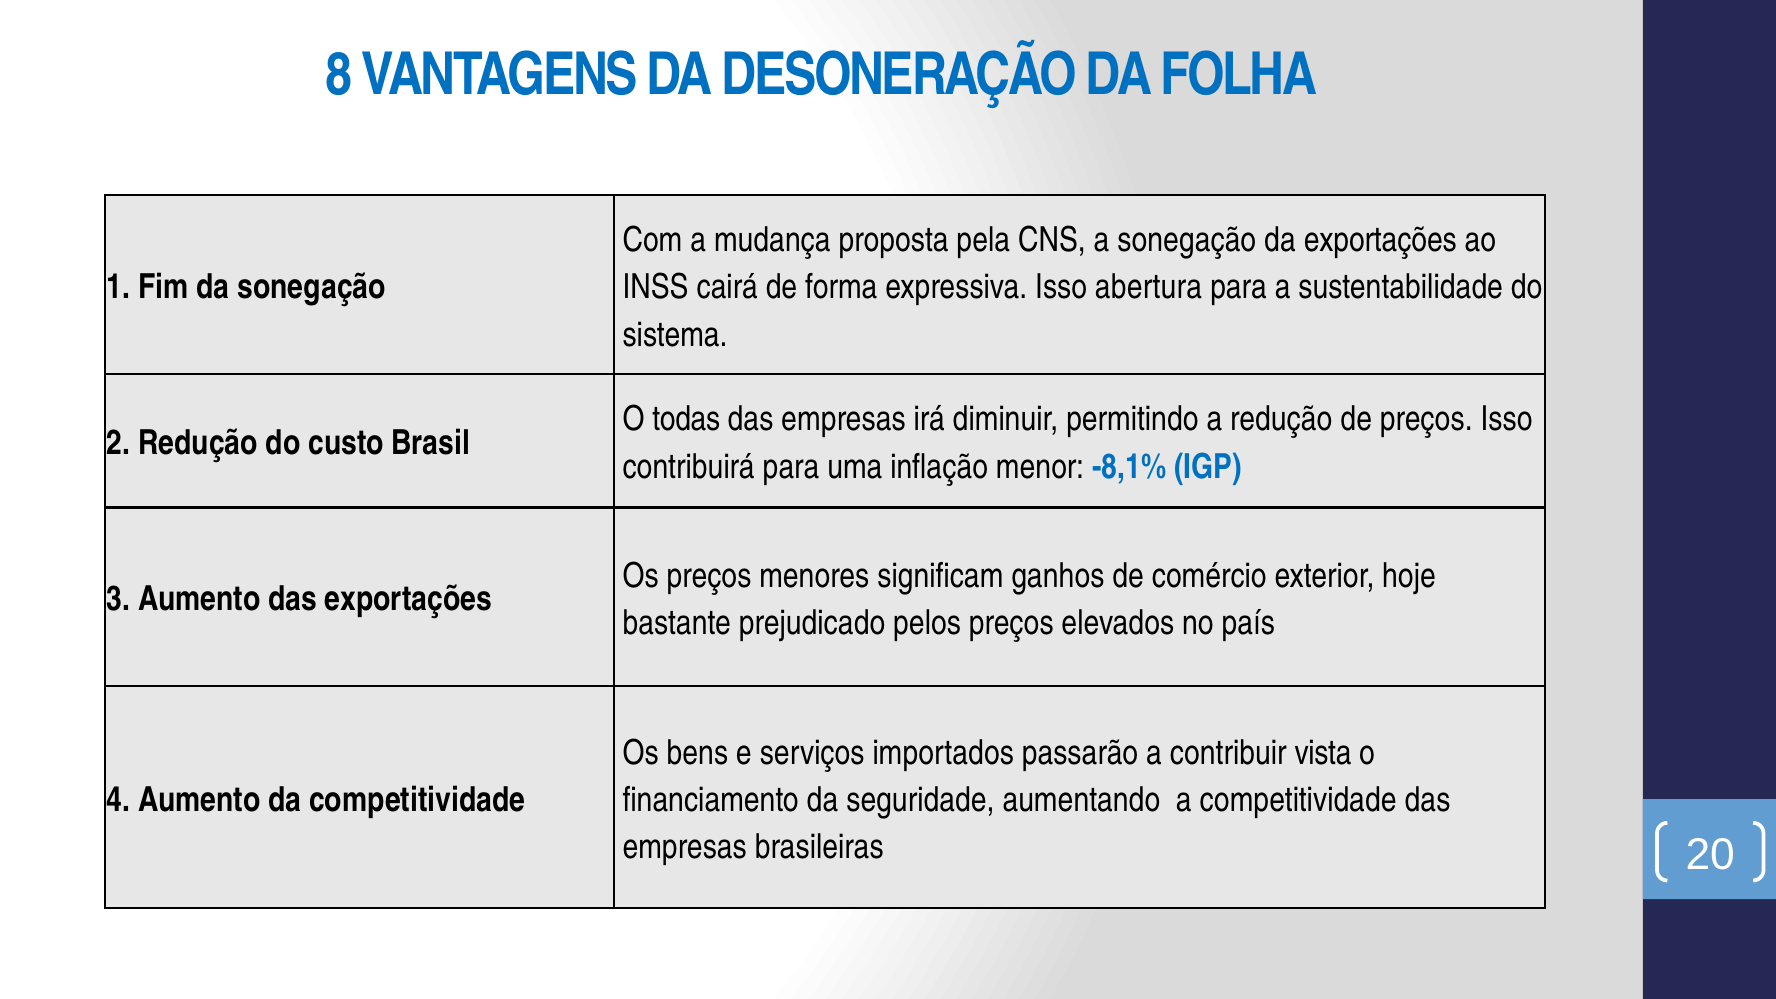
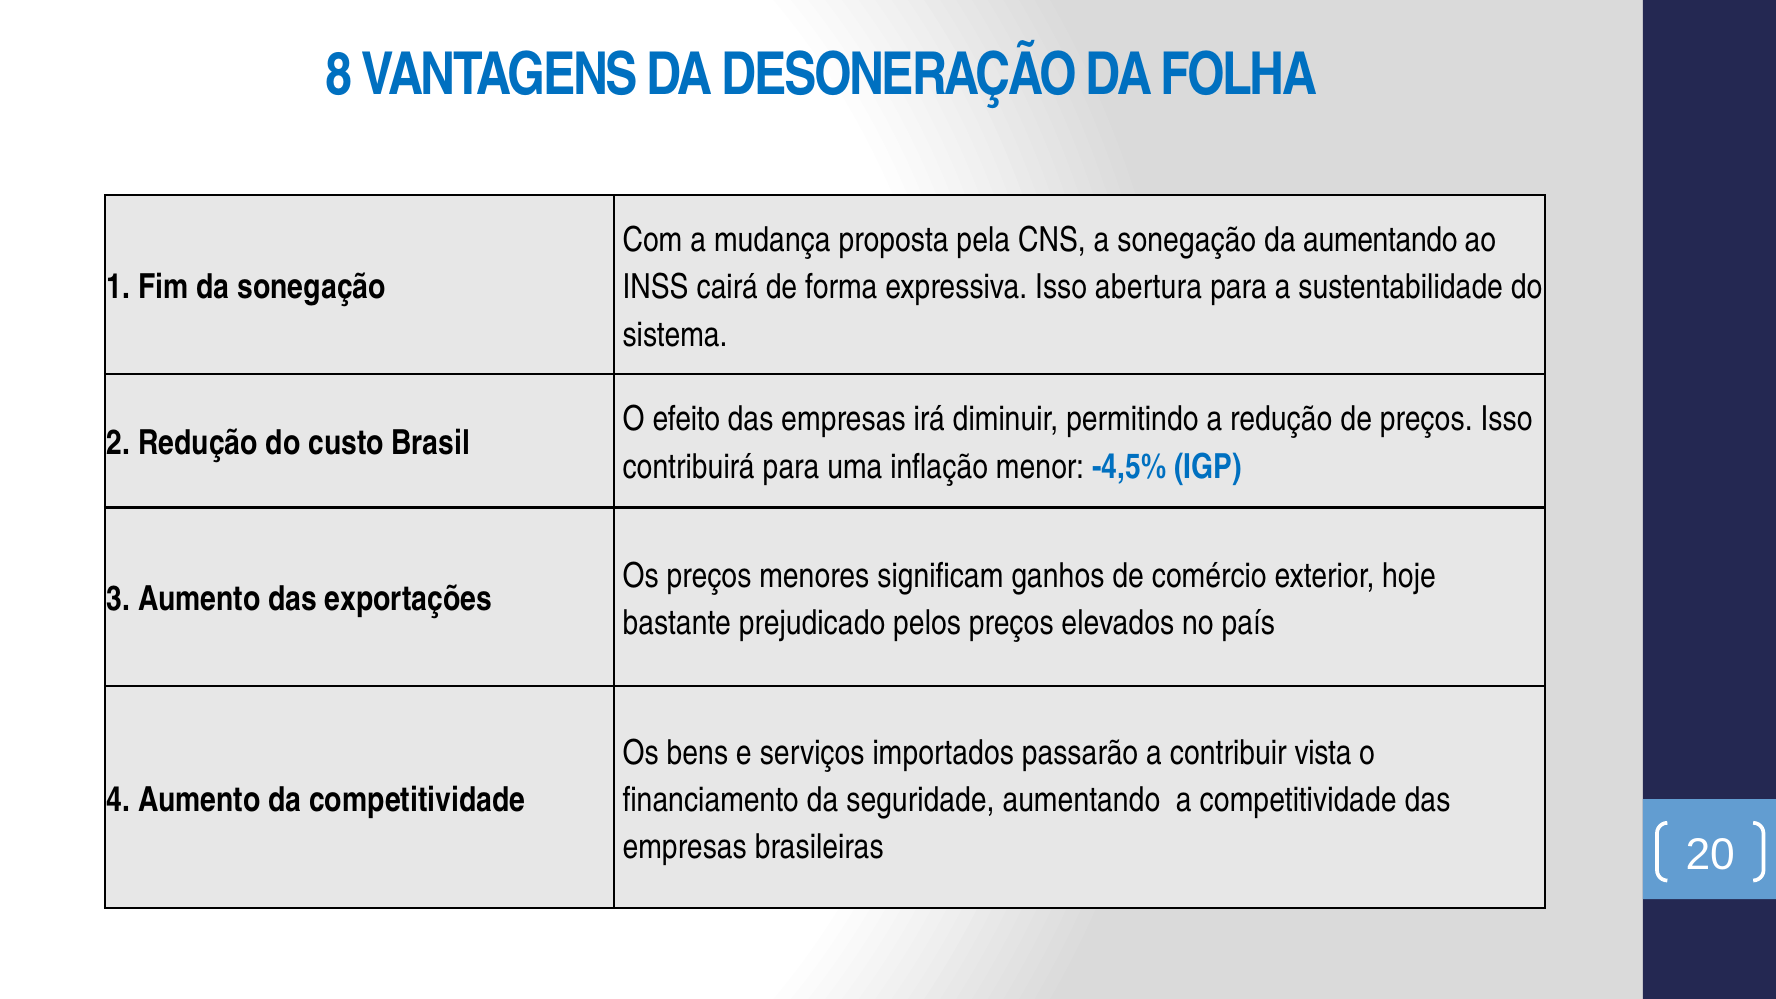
da exportações: exportações -> aumentando (1380, 240)
todas: todas -> efeito (686, 419)
-8,1%: -8,1% -> -4,5% (1129, 467)
